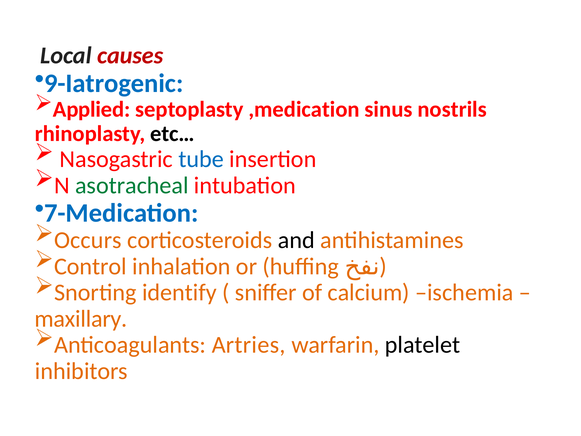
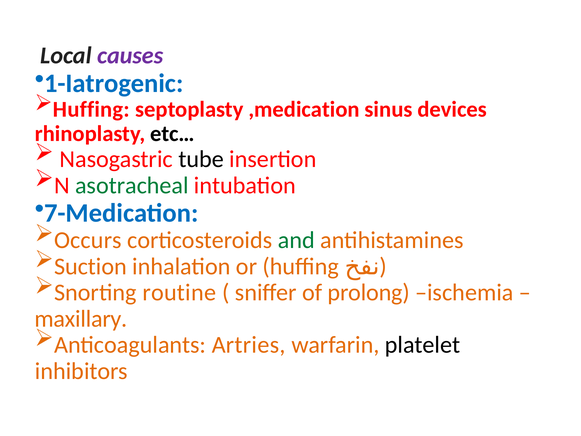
causes colour: red -> purple (130, 55)
9-Iatrogenic: 9-Iatrogenic -> 1-Iatrogenic (114, 83)
Applied: Applied -> Huffing (91, 109)
nostrils: nostrils -> devices (452, 109)
tube colour: blue -> black (201, 159)
and colour: black -> green (296, 240)
Control: Control -> Suction (90, 266)
identify: identify -> routine (179, 292)
calcium: calcium -> prolong (369, 292)
